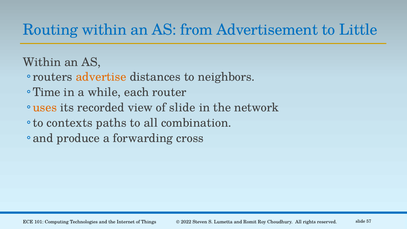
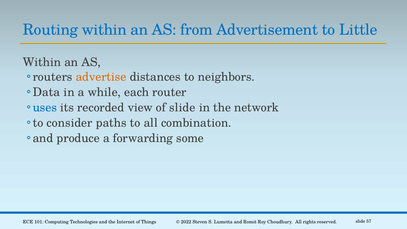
Time: Time -> Data (46, 92)
uses colour: orange -> blue (45, 107)
contexts: contexts -> consider (70, 123)
cross: cross -> some (190, 138)
